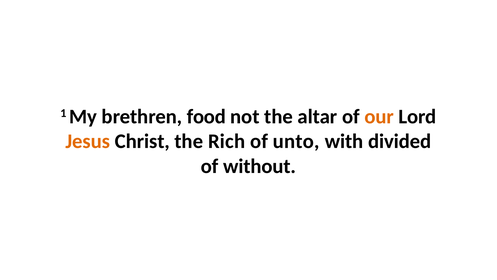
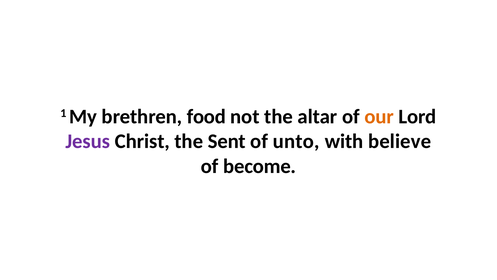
Jesus colour: orange -> purple (88, 141)
Rich: Rich -> Sent (227, 141)
divided: divided -> believe (400, 141)
without: without -> become (260, 166)
